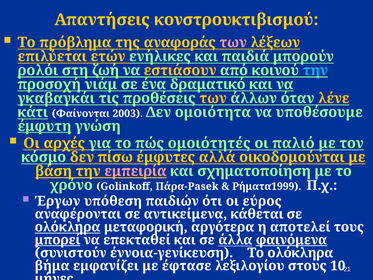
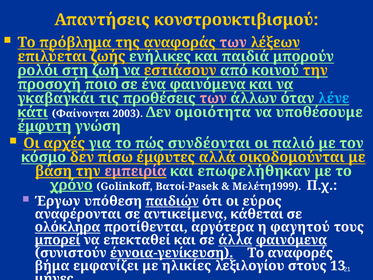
ετών: ετών -> ζωής (108, 56)
την colour: light blue -> yellow (315, 70)
νιάμ: νιάμ -> ποιο (101, 84)
ένα δραματικό: δραματικό -> φαινόμενα (208, 84)
των colour: yellow -> pink (213, 98)
λένε colour: yellow -> light blue (334, 98)
ομοιότητές: ομοιότητές -> συνδέονται (209, 143)
σχηματοποίηση: σχηματοποίηση -> επωφελήθηκαν (254, 171)
χρόνο underline: none -> present (71, 185)
Πάρα-Pasek: Πάρα-Pasek -> Βατοί-Pasek (187, 186)
Ρήματα1999: Ρήματα1999 -> Μελέτη1999 (267, 186)
παιδιών underline: none -> present (172, 201)
μεταφορική: μεταφορική -> προτίθενται (146, 227)
αποτελεί: αποτελεί -> φαγητού (300, 227)
έννοια-γενίκευση underline: none -> present (172, 253)
Το ολόκληρα: ολόκληρα -> αναφορές (300, 253)
έφτασε: έφτασε -> ηλικίες (187, 266)
10: 10 -> 13 (338, 266)
